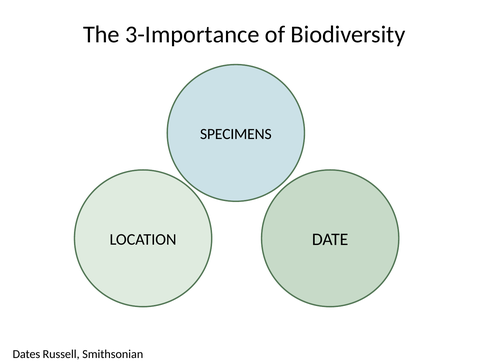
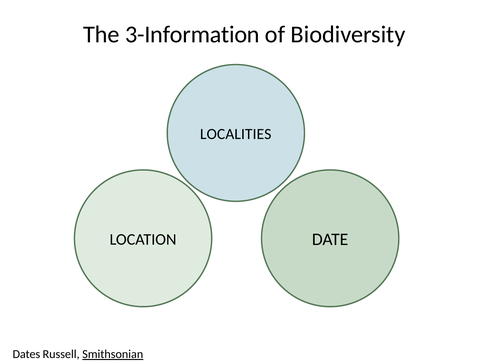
3-Importance: 3-Importance -> 3-Information (192, 35)
SPECIMENS: SPECIMENS -> LOCALITIES (236, 134)
Smithsonian underline: none -> present (113, 354)
